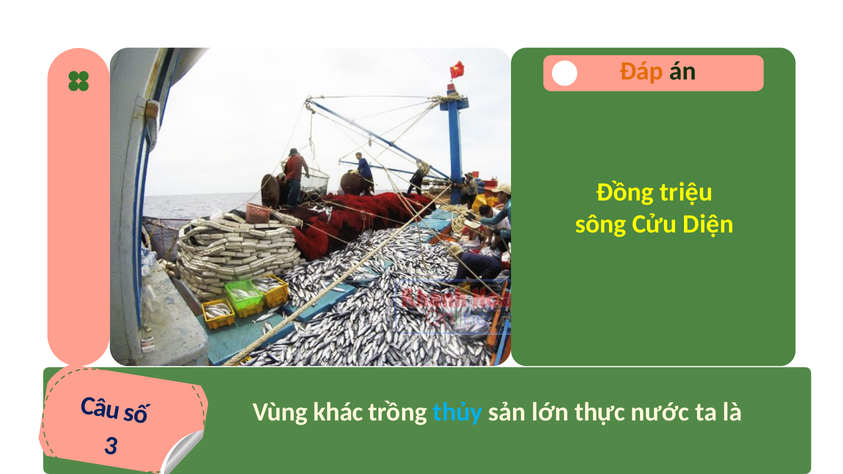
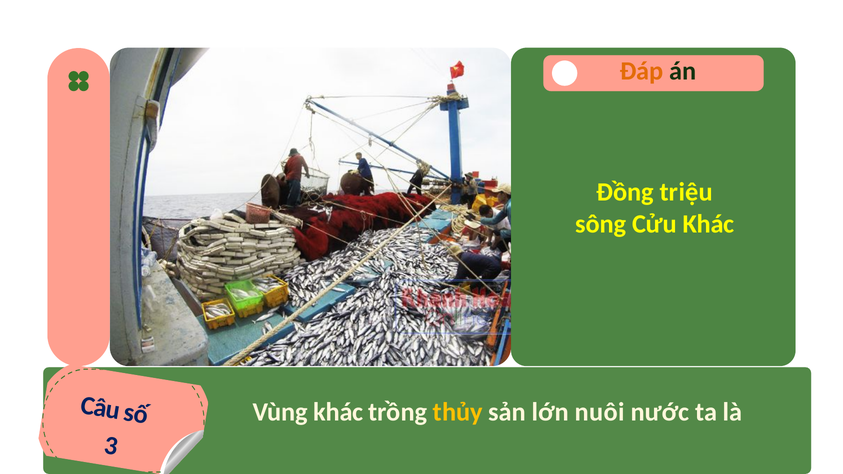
Cửu Diện: Diện -> Khác (709, 224)
thủy colour: light blue -> yellow (458, 412)
thực: thực -> nuôi (600, 412)
